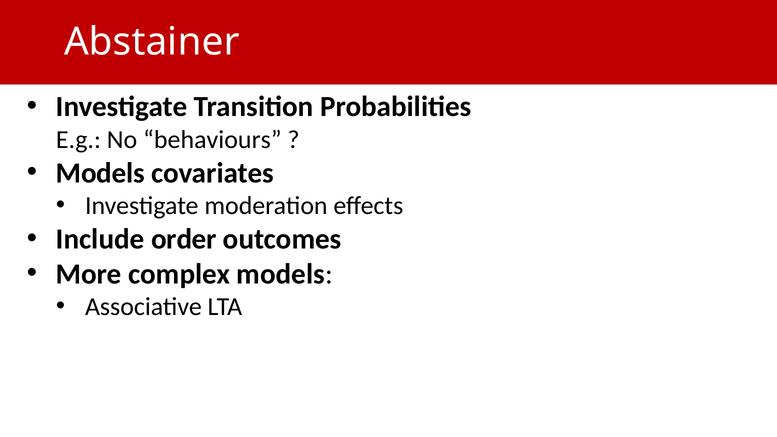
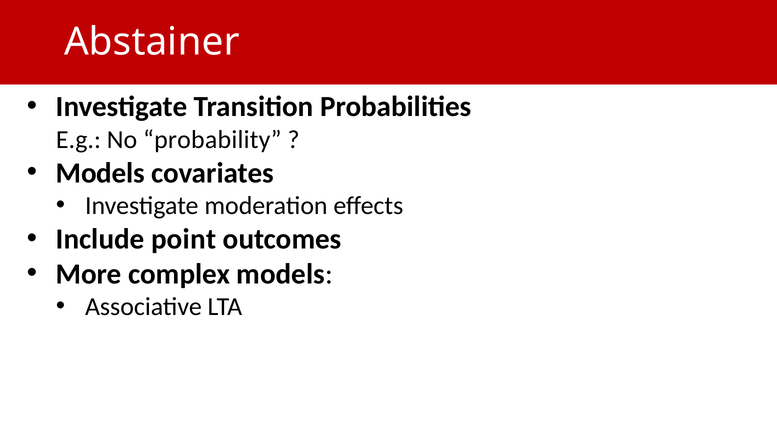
behaviours: behaviours -> probability (212, 140)
order: order -> point (184, 239)
